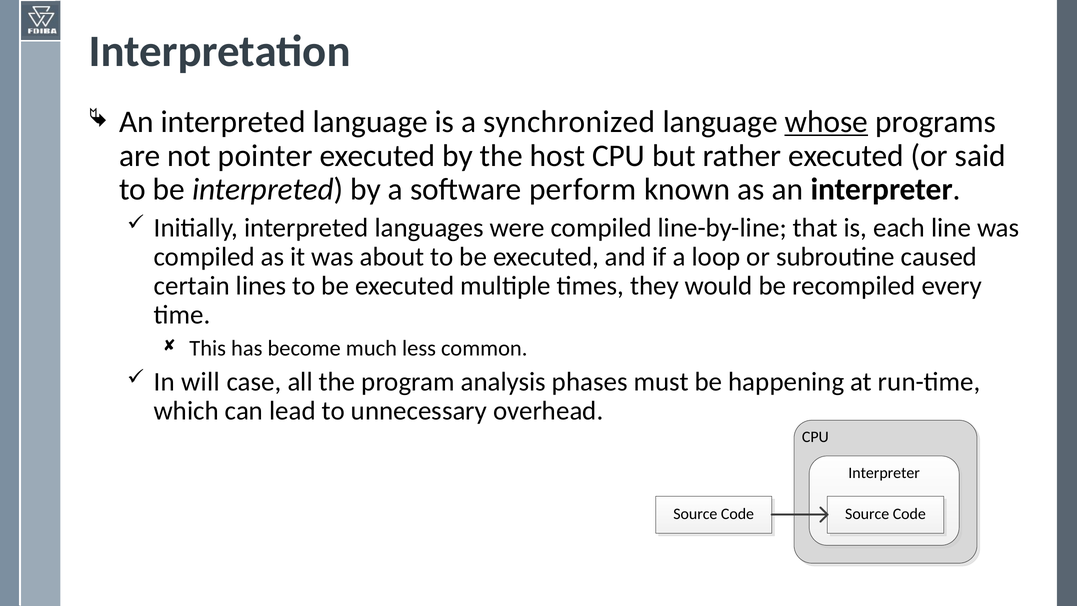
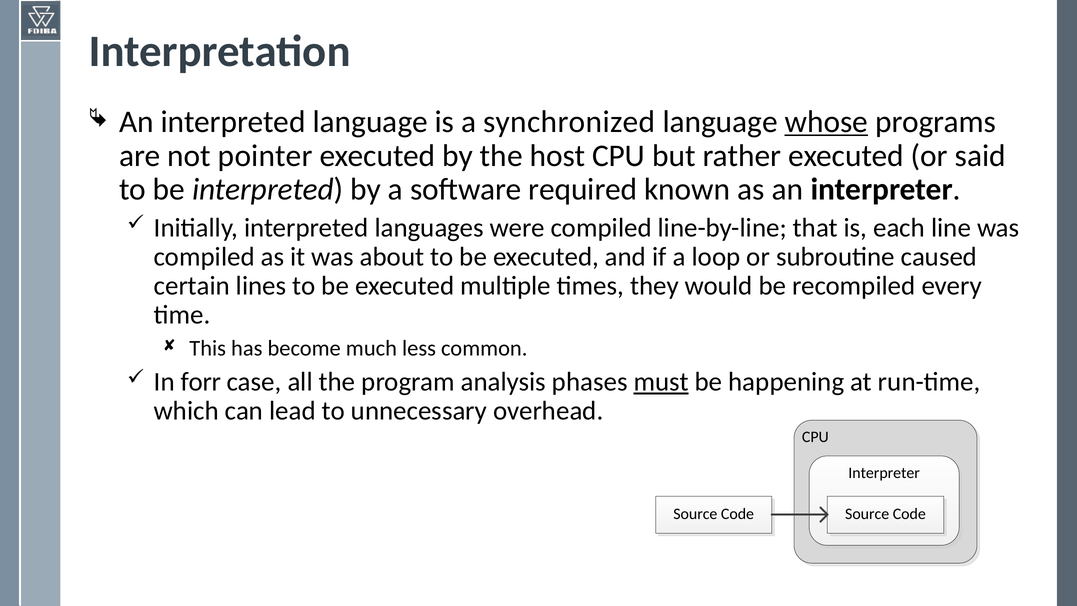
perform: perform -> required (583, 190)
will: will -> forr (201, 382)
must underline: none -> present (661, 382)
